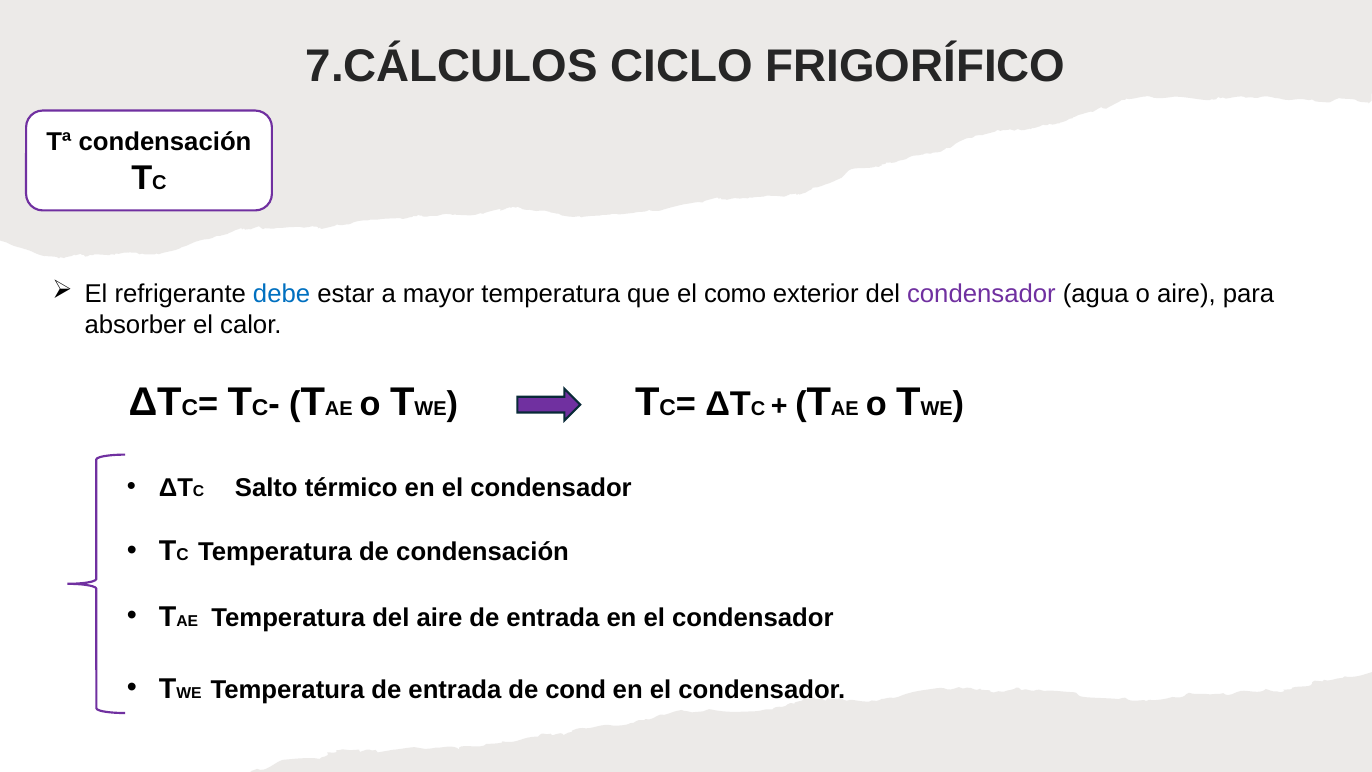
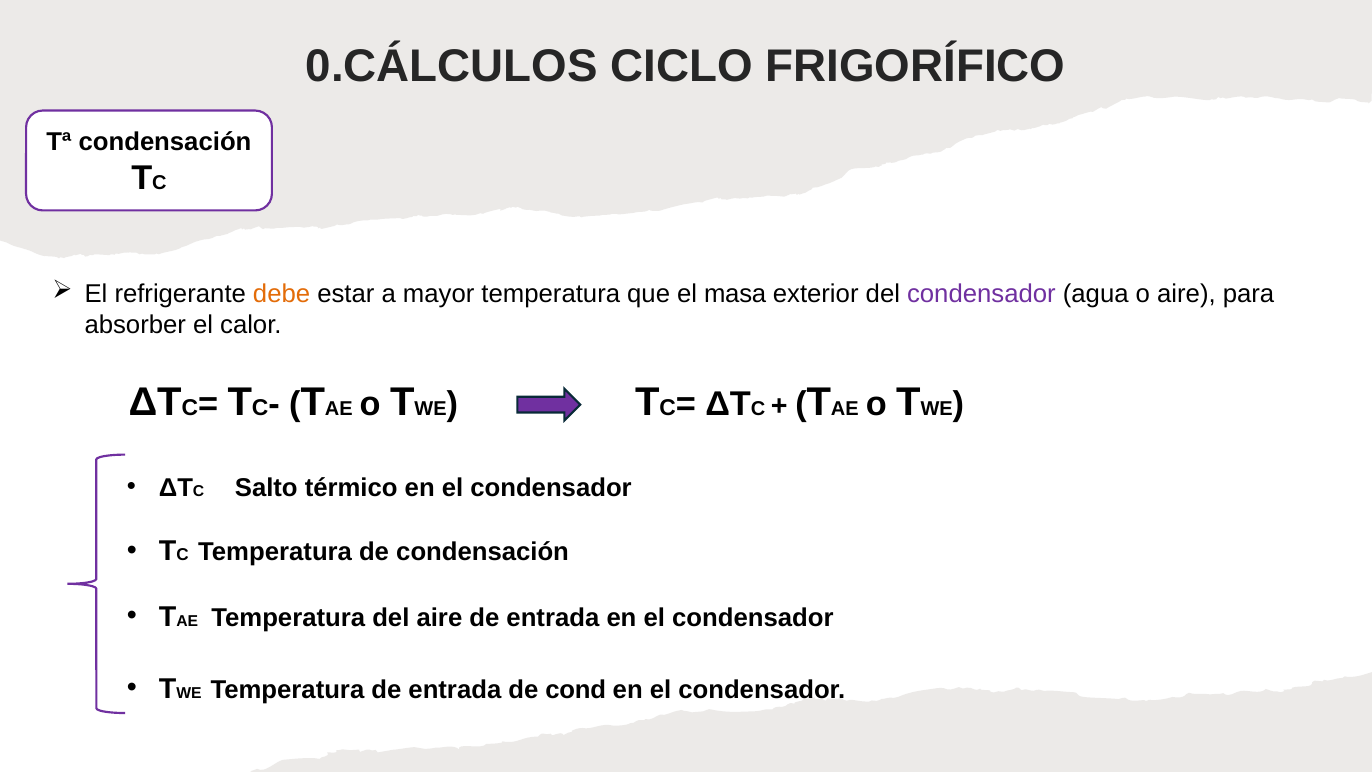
7.CÁLCULOS: 7.CÁLCULOS -> 0.CÁLCULOS (452, 66)
debe colour: blue -> orange (282, 294)
como: como -> masa (735, 294)
